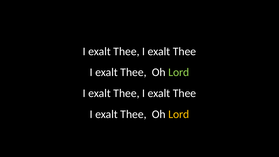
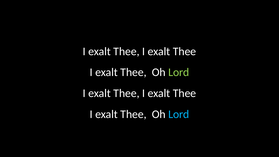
Lord colour: yellow -> light blue (179, 114)
